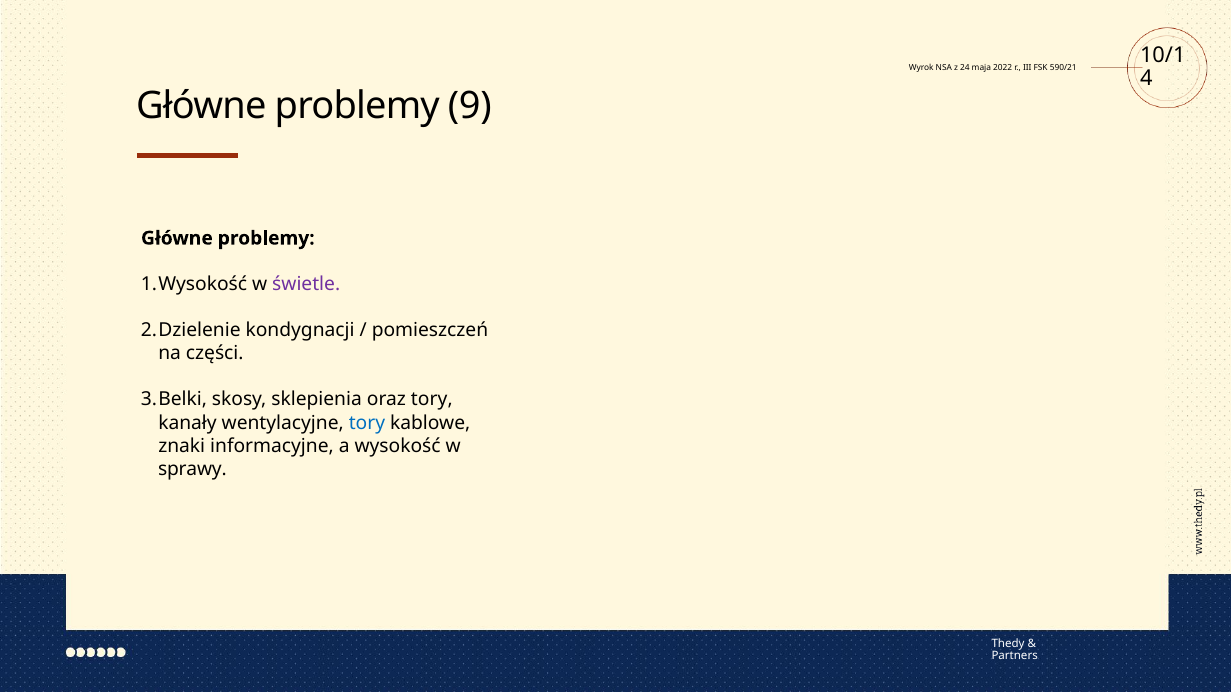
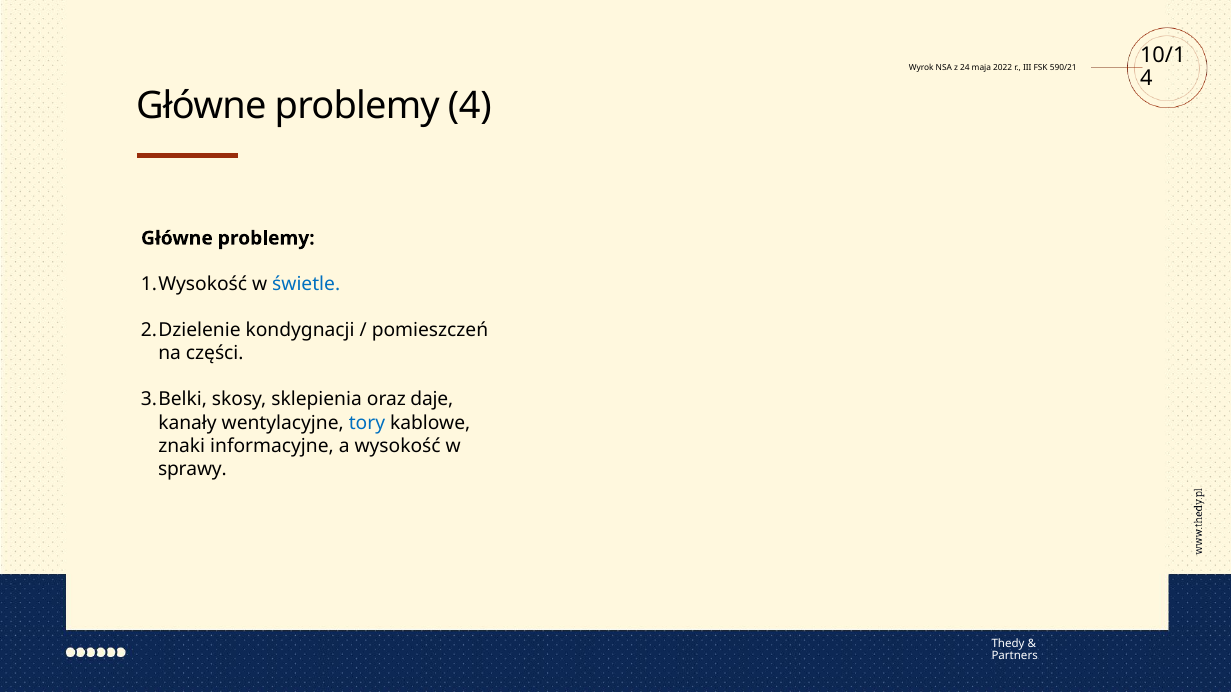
problemy 9: 9 -> 4 (470, 106)
świetle colour: purple -> blue (306, 284)
oraz tory: tory -> daje (432, 400)
